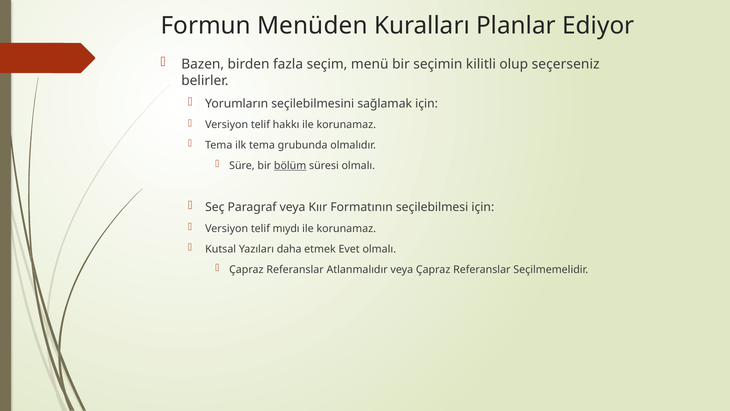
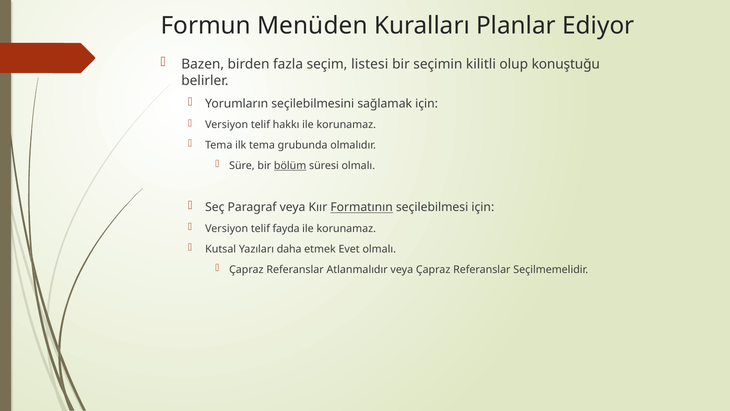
menü: menü -> listesi (370, 64)
seçerseniz: seçerseniz -> konuştuğu (566, 64)
Formatının underline: none -> present (362, 207)
mıydı: mıydı -> fayda (286, 228)
